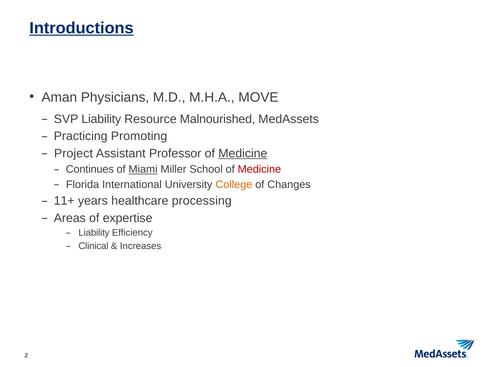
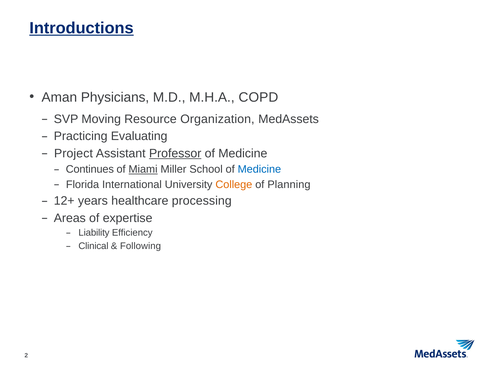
MOVE: MOVE -> COPD (258, 97)
SVP Liability: Liability -> Moving (101, 119)
Malnourished: Malnourished -> Organization (217, 119)
Promoting: Promoting -> Evaluating (139, 136)
Professor underline: none -> present (175, 154)
Medicine underline: present -> none (243, 154)
Medicine colour: red -> blue (259, 170)
Changes: Changes -> Planning (289, 185)
11+: 11+ -> 12+ (64, 201)
Increases: Increases -> Following (141, 247)
